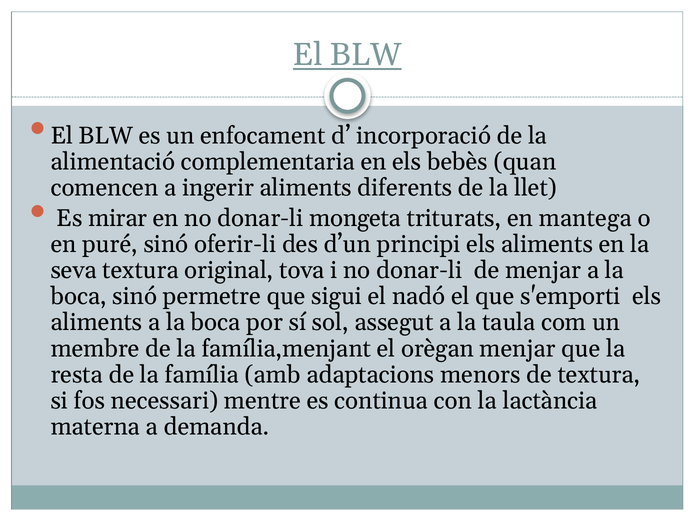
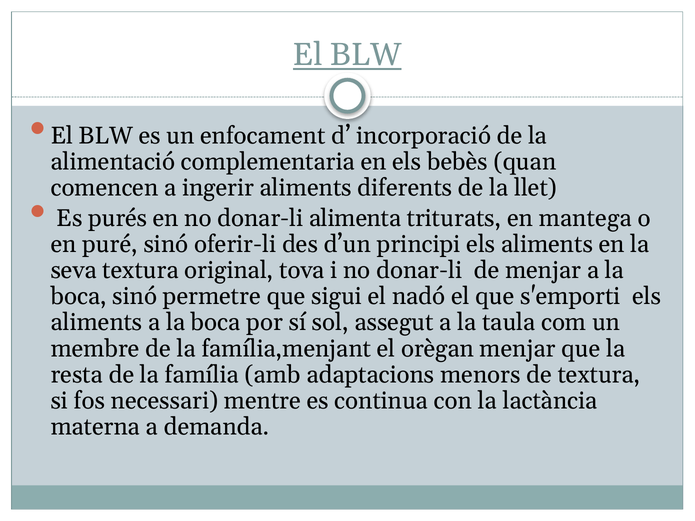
mirar: mirar -> purés (118, 218)
mongeta: mongeta -> alimenta (355, 218)
